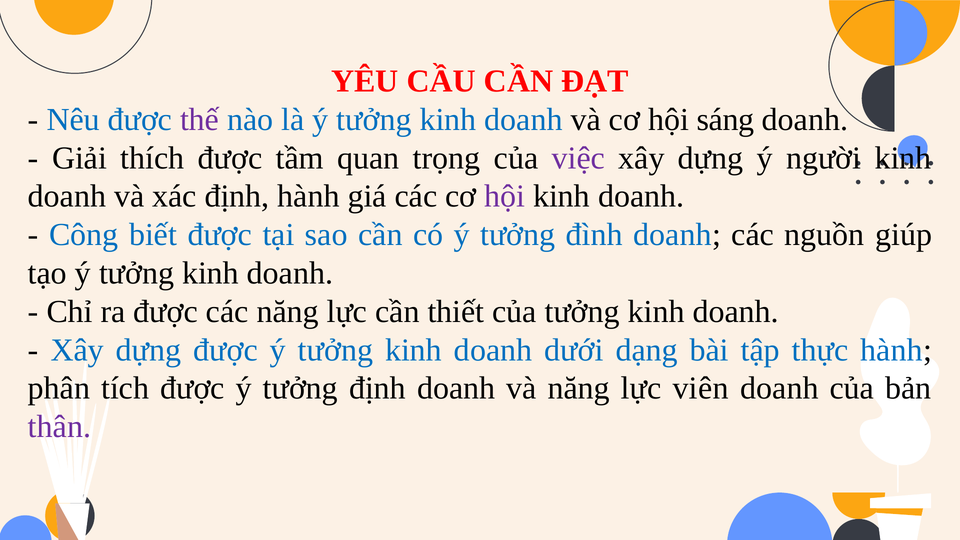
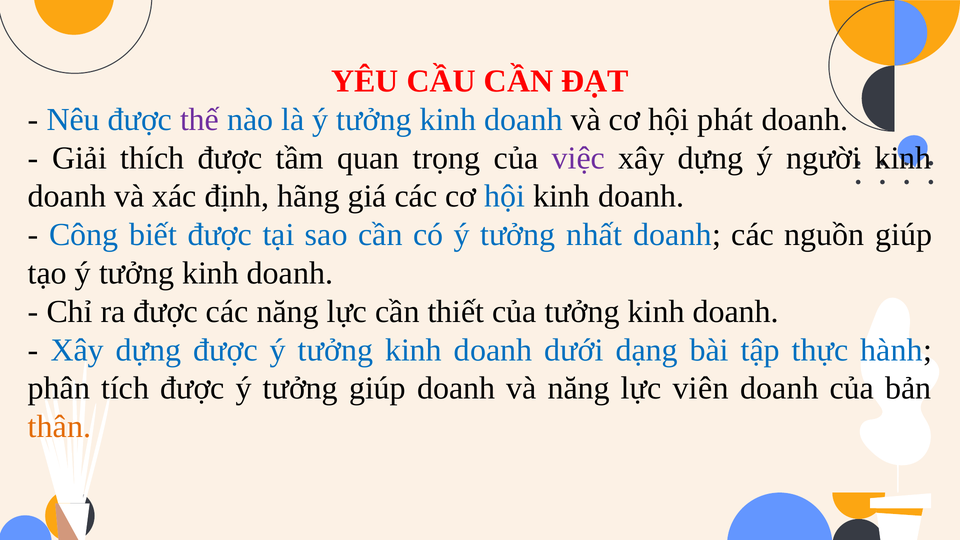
sáng: sáng -> phát (725, 120)
định hành: hành -> hãng (309, 196)
hội colour: purple -> blue (505, 196)
đình: đình -> nhất (594, 235)
tưởng định: định -> giúp (378, 388)
thân colour: purple -> orange (59, 427)
